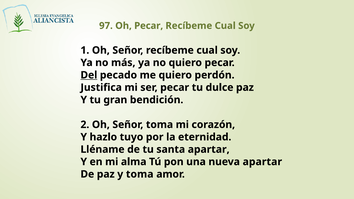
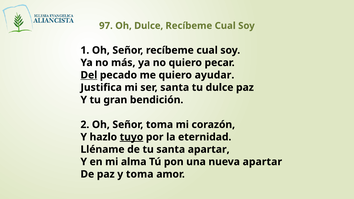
Oh Pecar: Pecar -> Dulce (149, 26)
perdón: perdón -> ayudar (214, 75)
ser pecar: pecar -> santa (175, 87)
tuyo underline: none -> present (131, 137)
